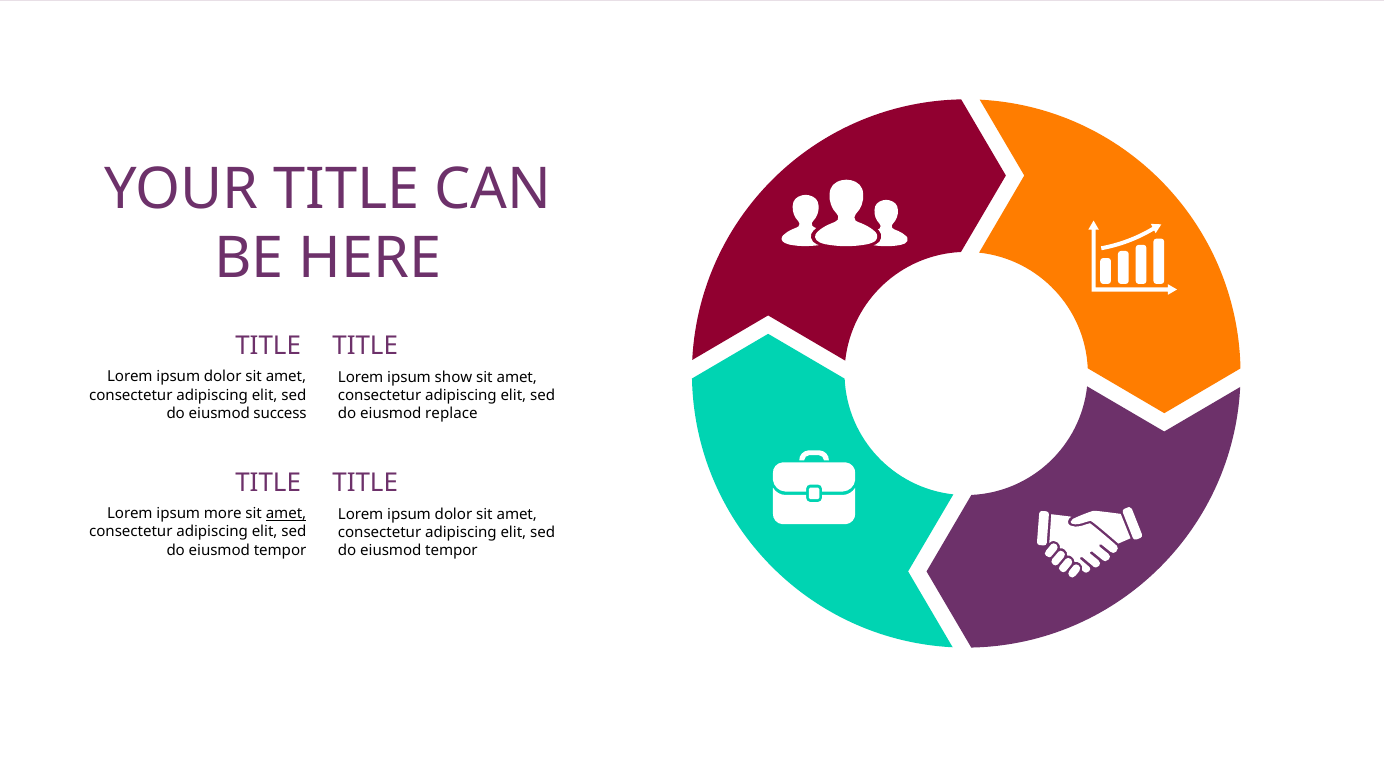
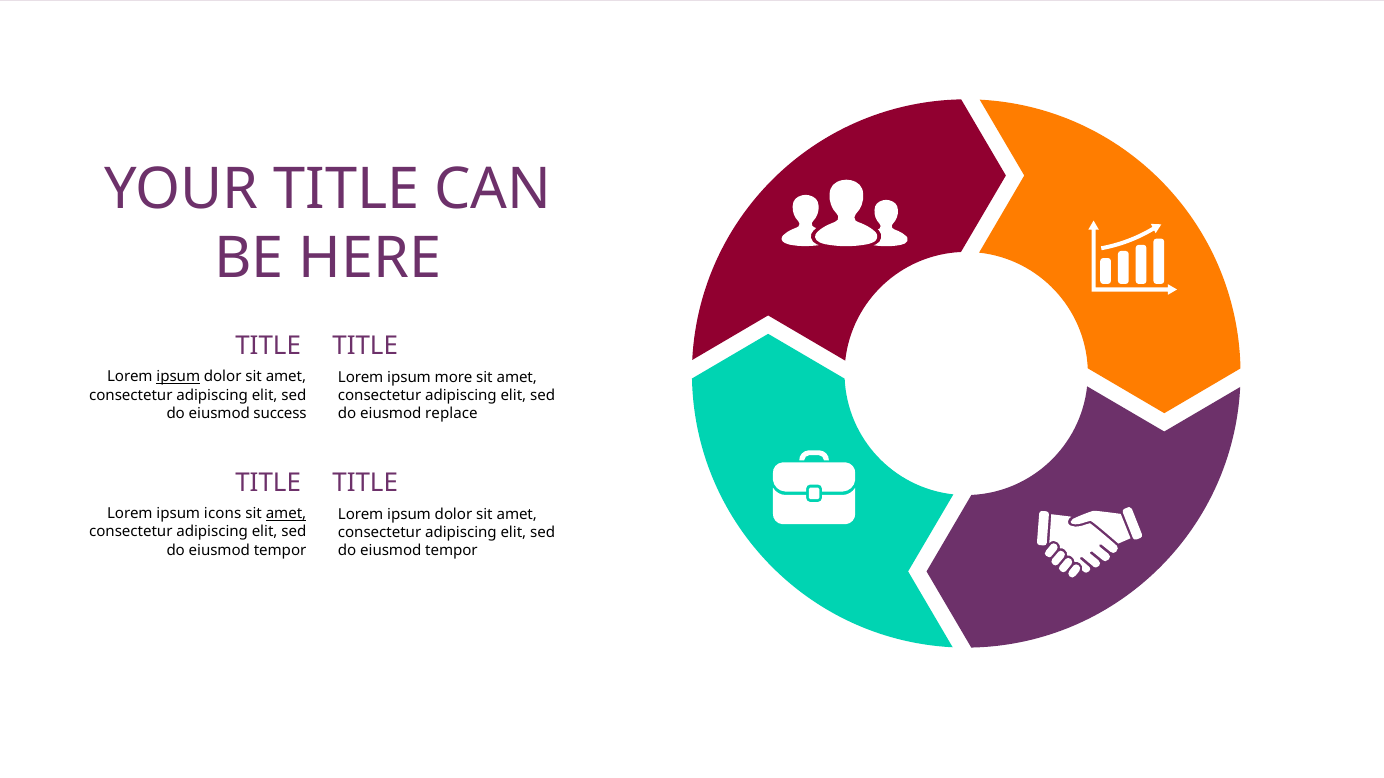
ipsum underline: none -> present (178, 377)
show: show -> more (454, 377)
more: more -> icons (223, 514)
